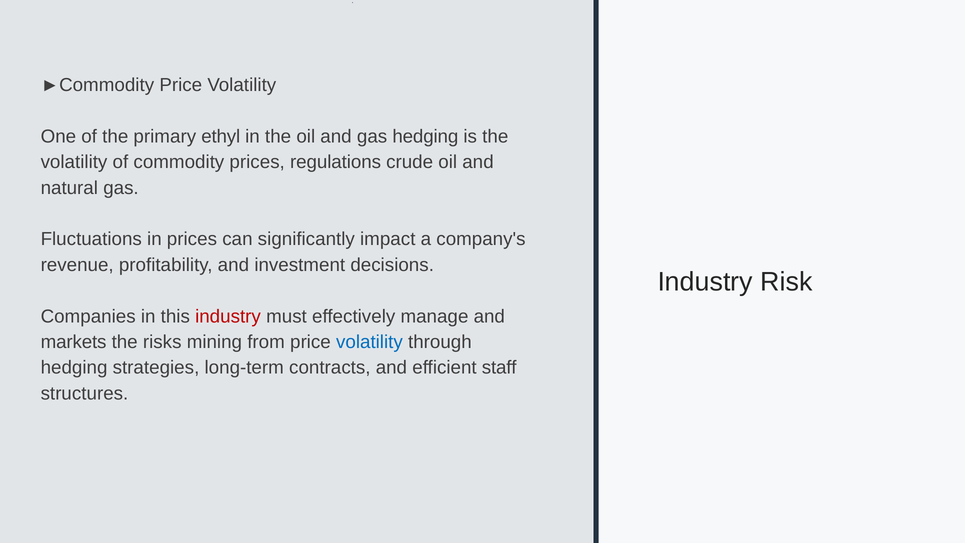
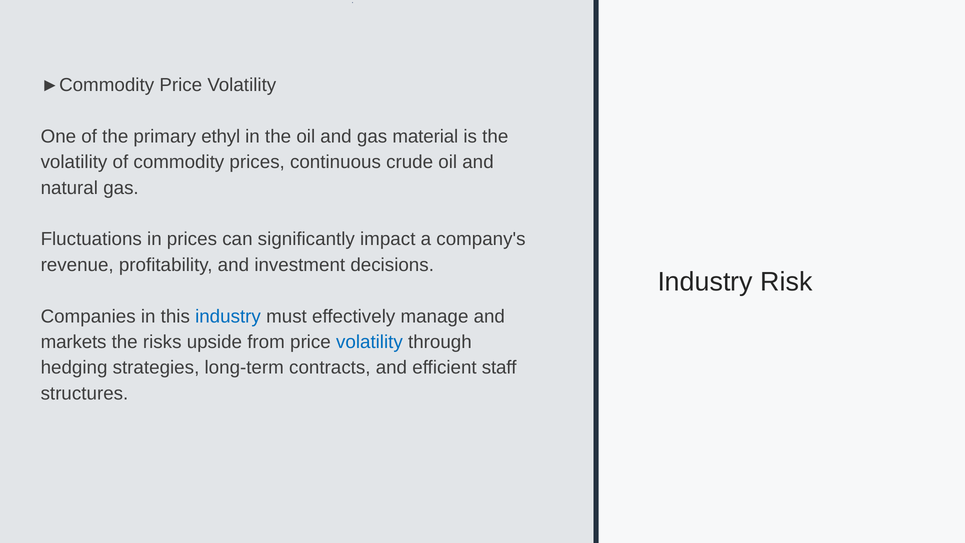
gas hedging: hedging -> material (425, 136)
regulations: regulations -> continuous (335, 162)
industry colour: red -> blue (228, 316)
mining: mining -> upside (214, 342)
